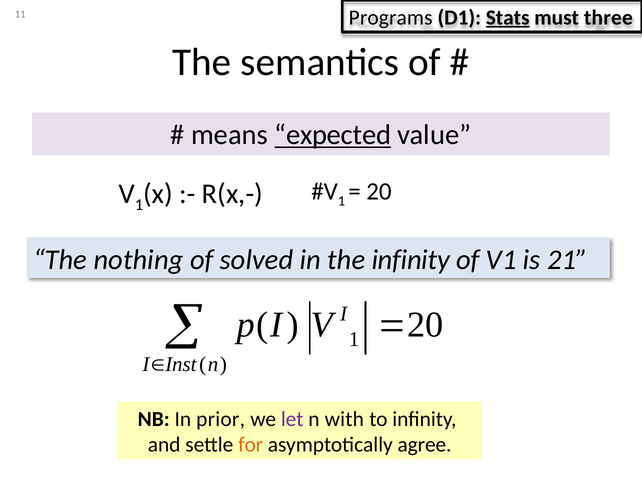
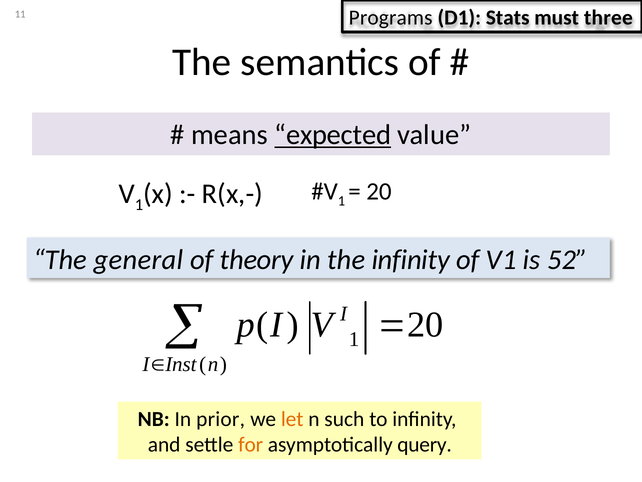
Stats underline: present -> none (508, 17)
nothing: nothing -> general (138, 259)
solved: solved -> theory (257, 259)
21: 21 -> 52 (567, 259)
let colour: purple -> orange (292, 419)
with: with -> such (344, 419)
agree: agree -> query (425, 444)
